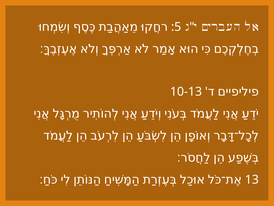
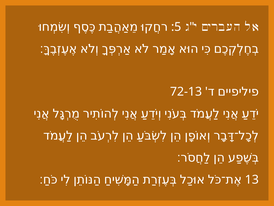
10-13: 10-13 -> 72-13 (186, 92)
